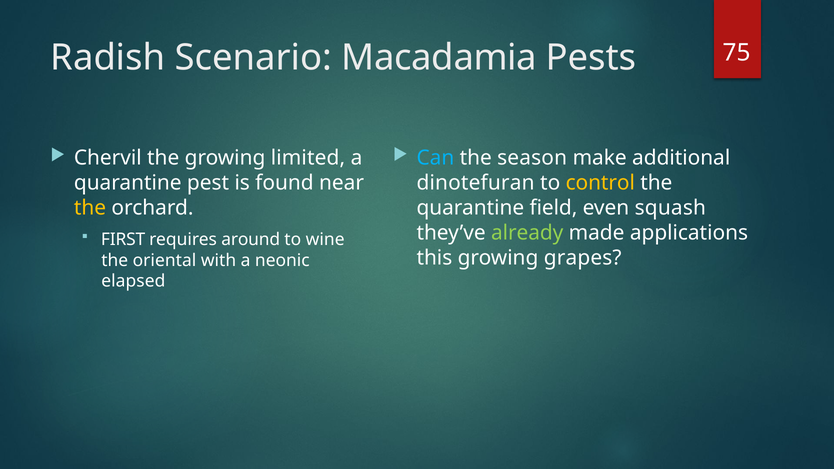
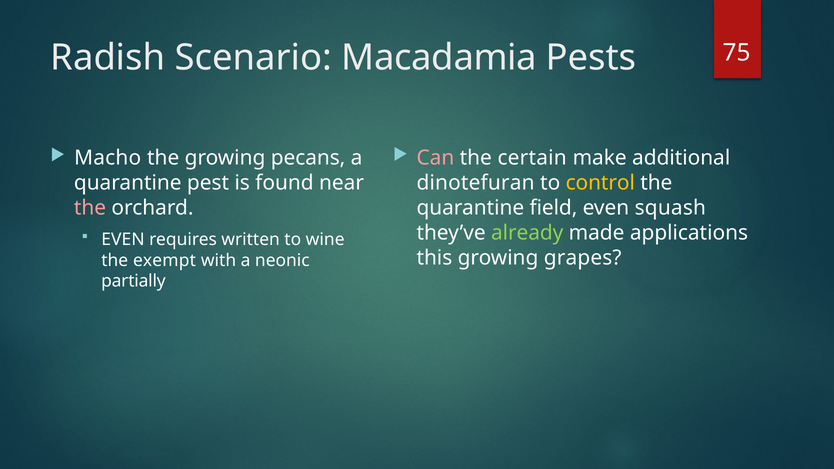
Can colour: light blue -> pink (435, 158)
season: season -> certain (532, 158)
Chervil: Chervil -> Macho (108, 158)
limited: limited -> pecans (308, 158)
the colour: yellow -> pink (90, 208)
FIRST: FIRST -> EVEN (123, 240)
around: around -> written (251, 240)
oriental: oriental -> exempt (164, 260)
elapsed: elapsed -> partially (133, 281)
